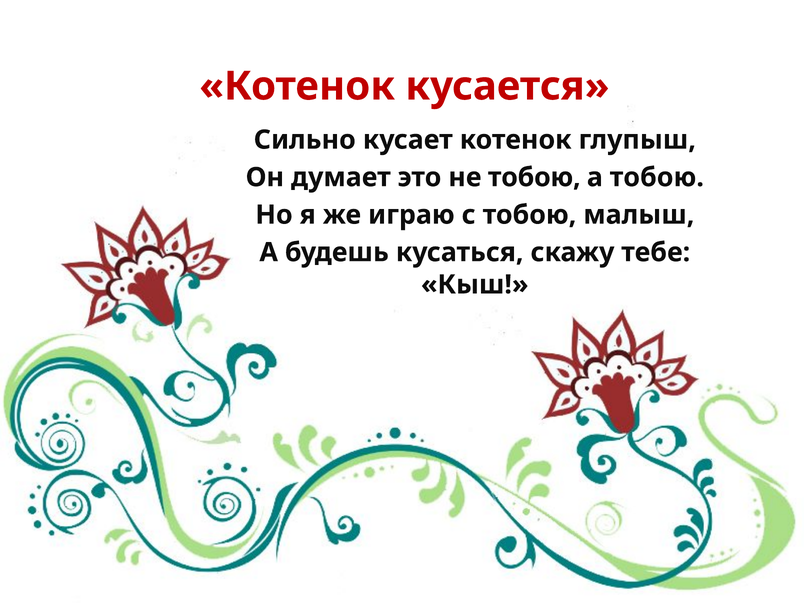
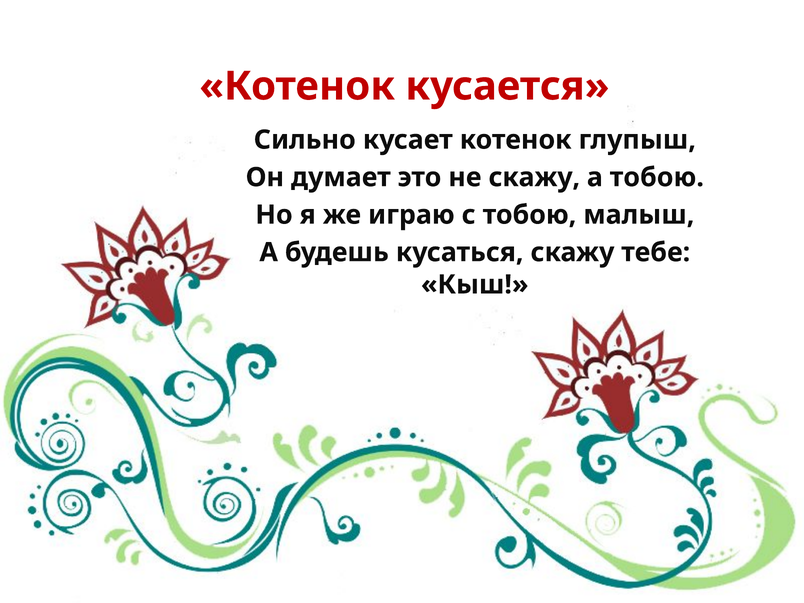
не тобою: тобою -> скажу (534, 177)
